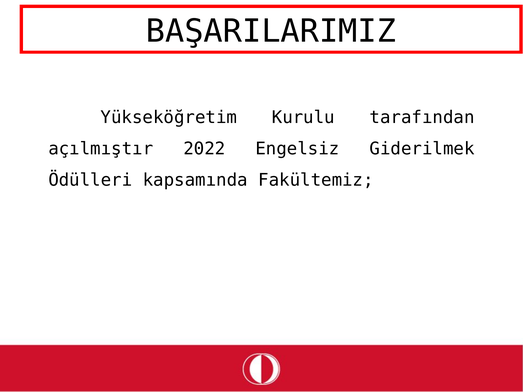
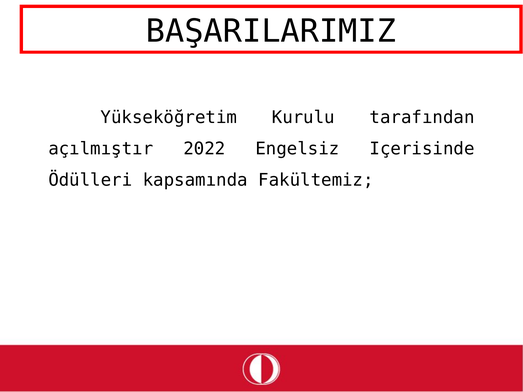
Giderilmek: Giderilmek -> Içerisinde (422, 149)
